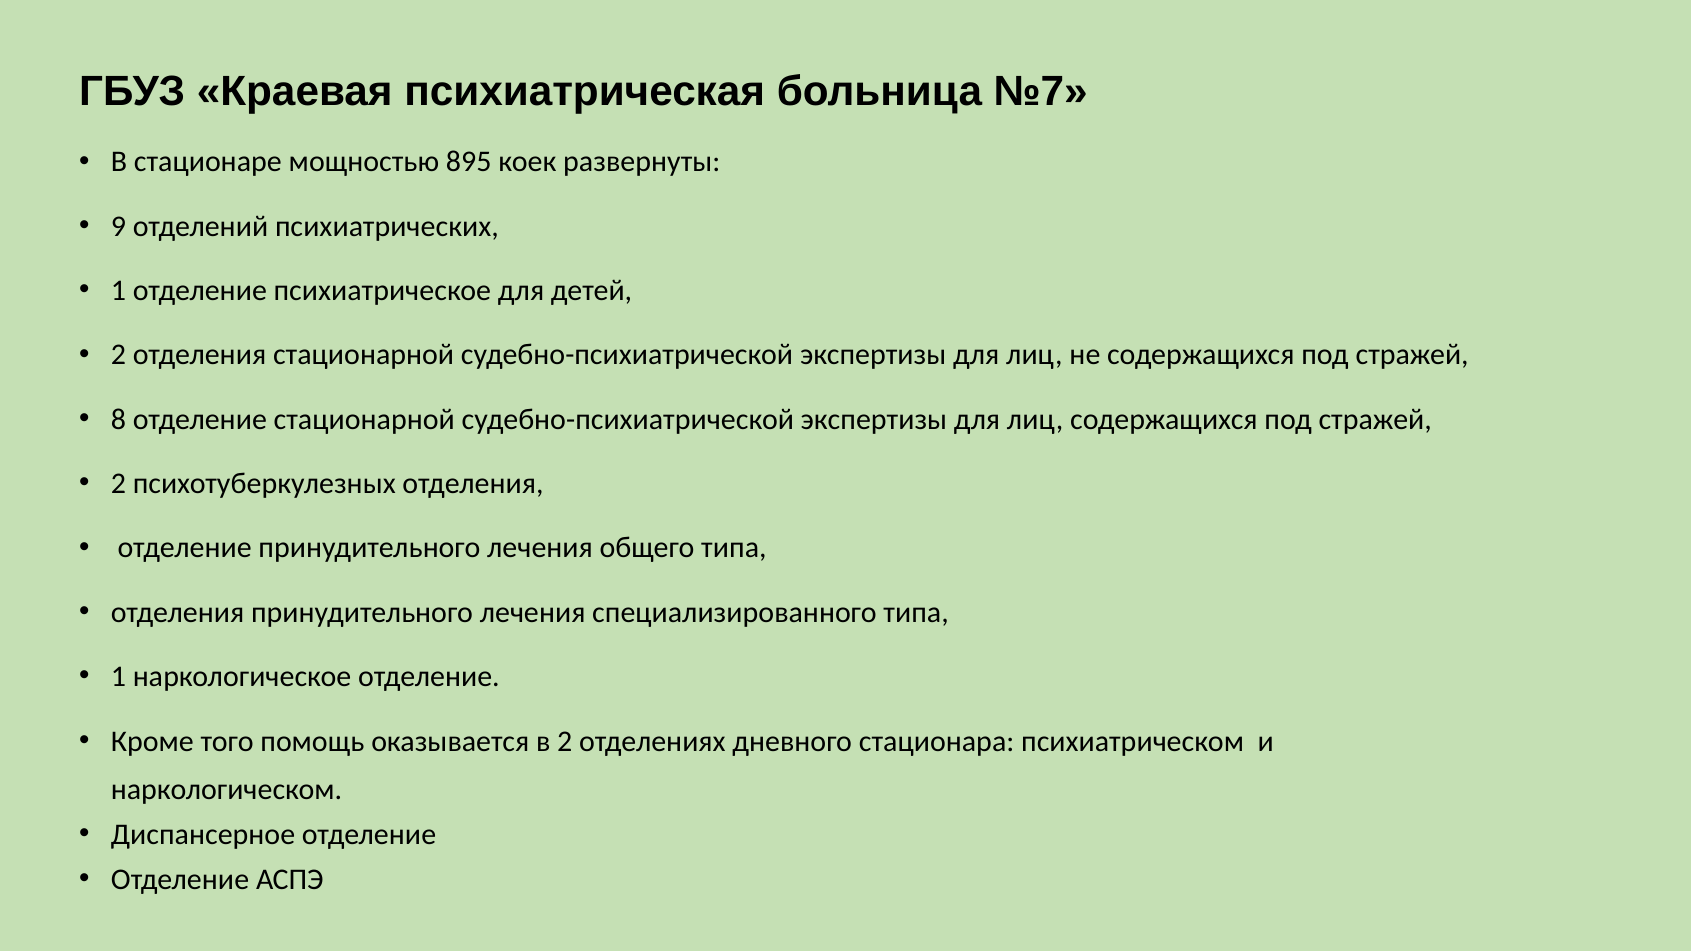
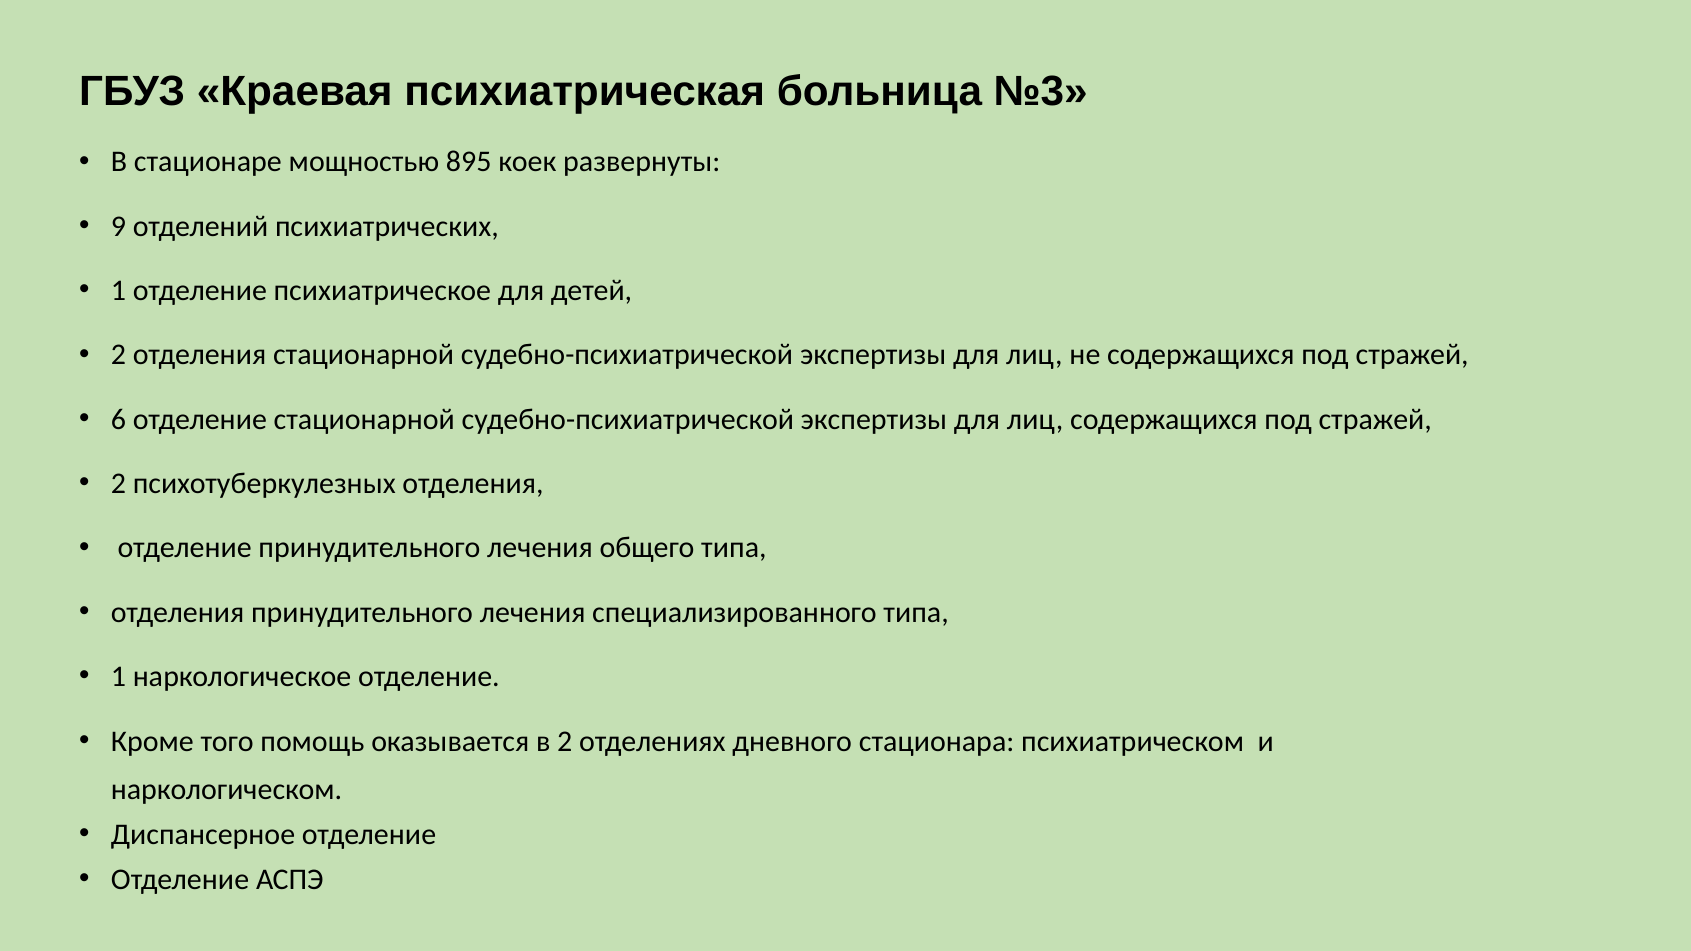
№7: №7 -> №3 (1041, 91)
8: 8 -> 6 (118, 419)
